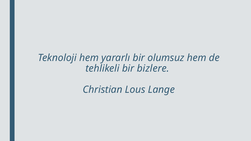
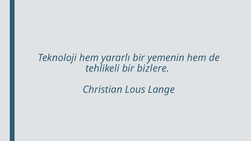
olumsuz: olumsuz -> yemenin (166, 58)
